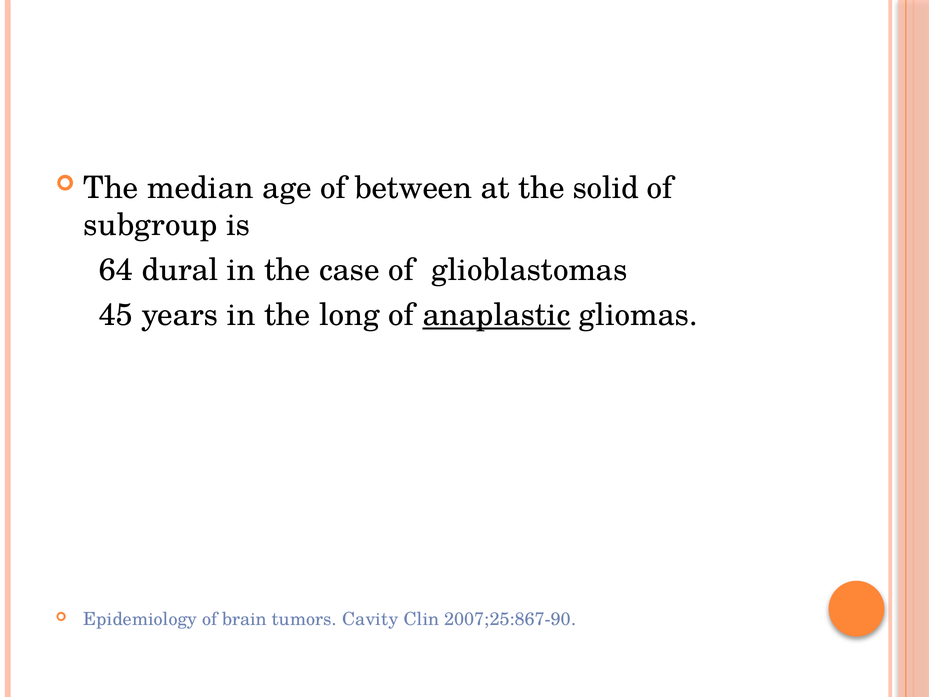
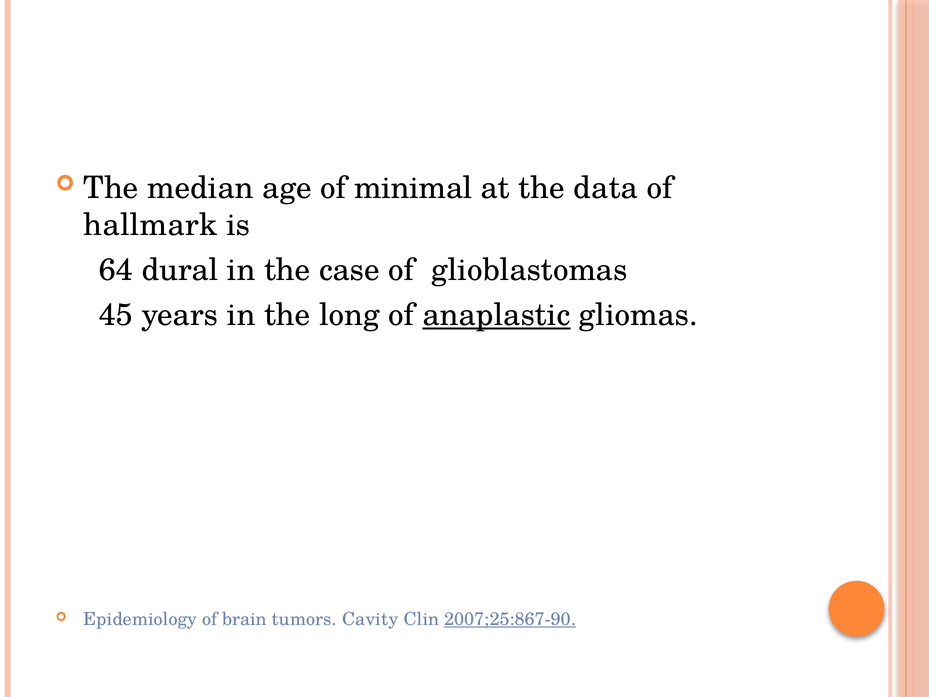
between: between -> minimal (413, 188)
solid: solid -> data (606, 188)
subgroup: subgroup -> hallmark (150, 225)
2007;25:867-90 underline: none -> present (510, 619)
